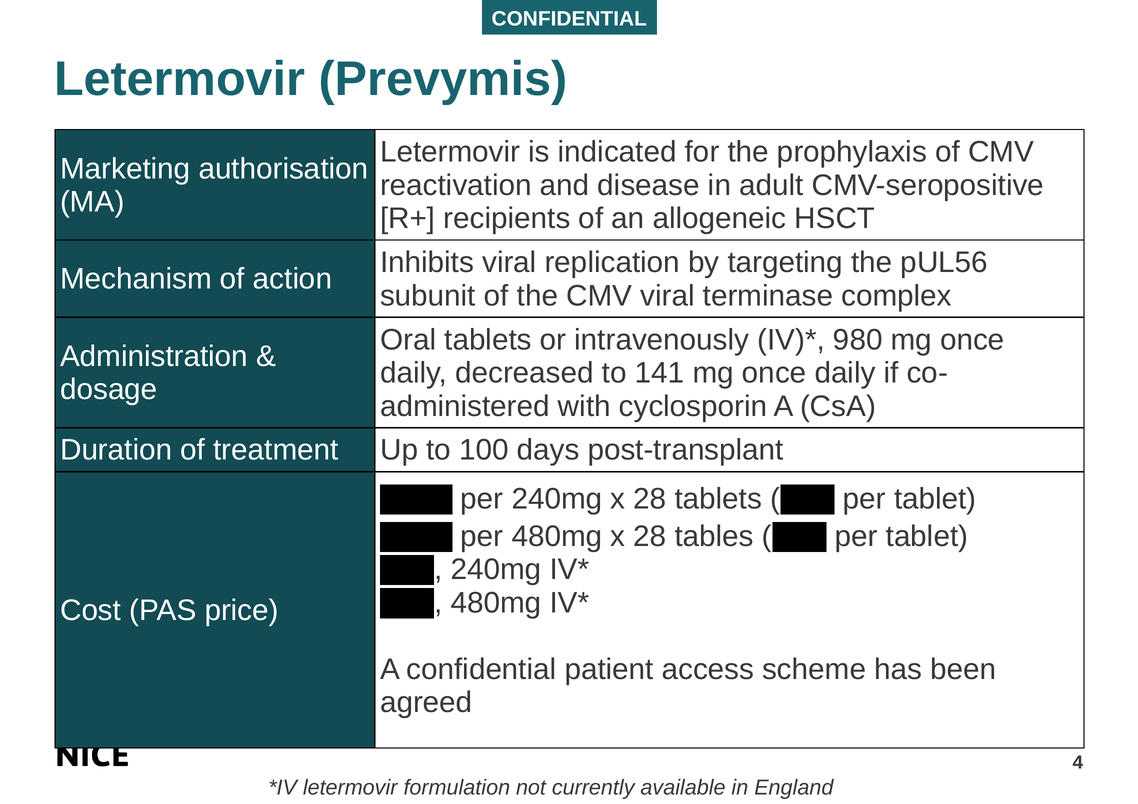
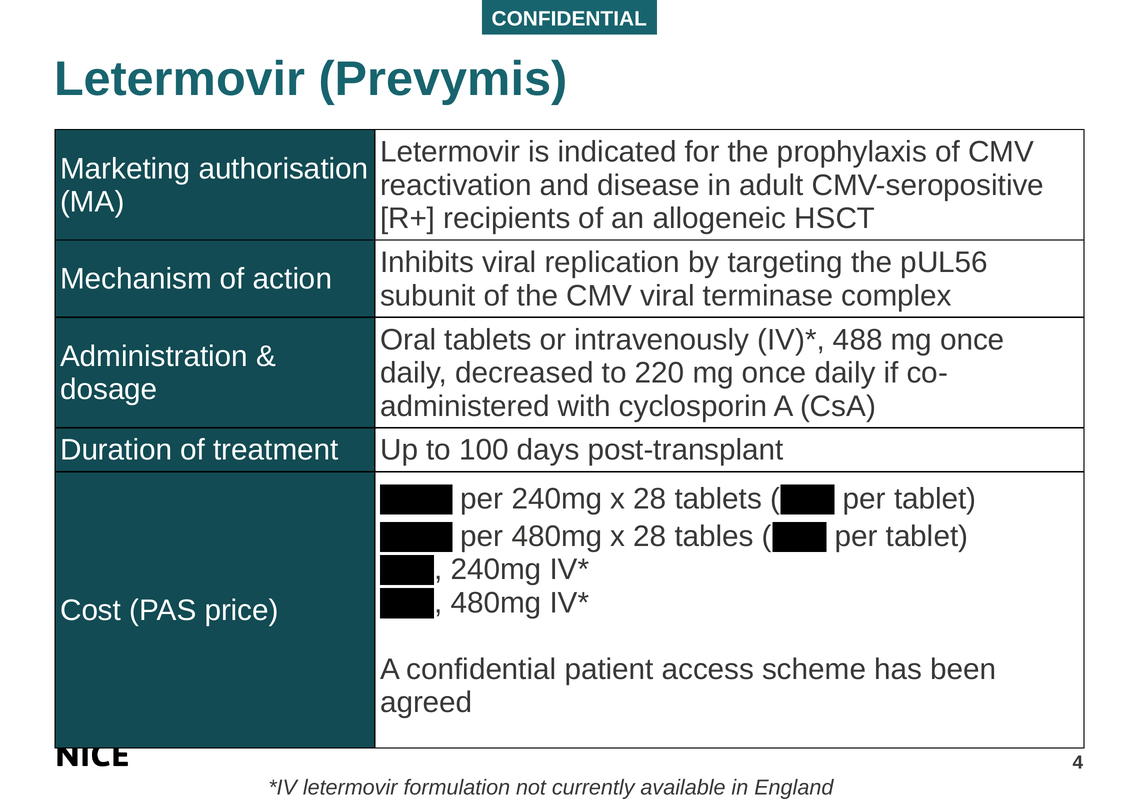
980: 980 -> 488 (858, 340)
141: 141 -> 220 (660, 373)
